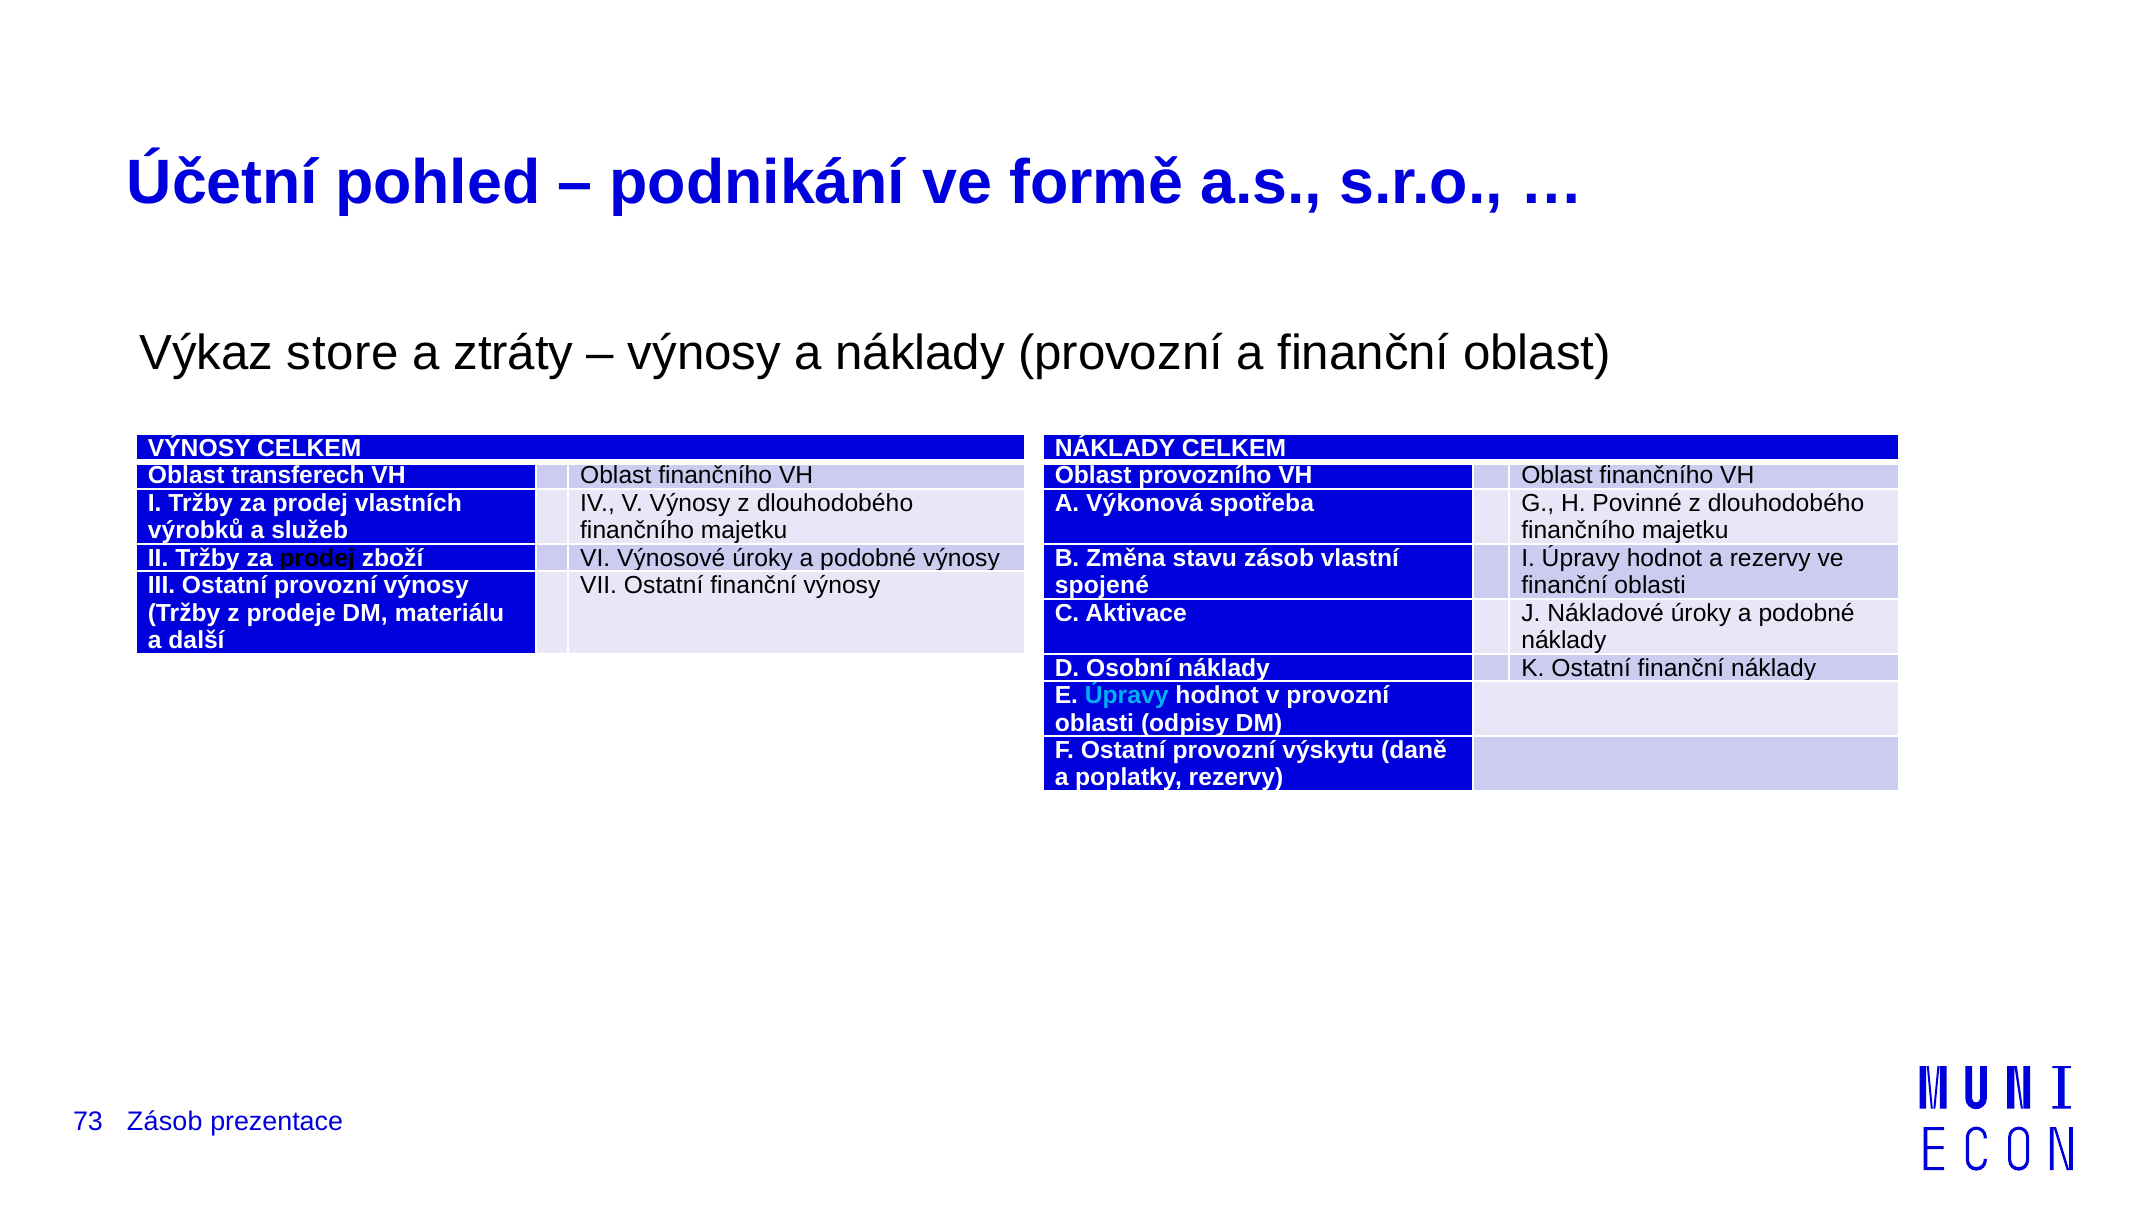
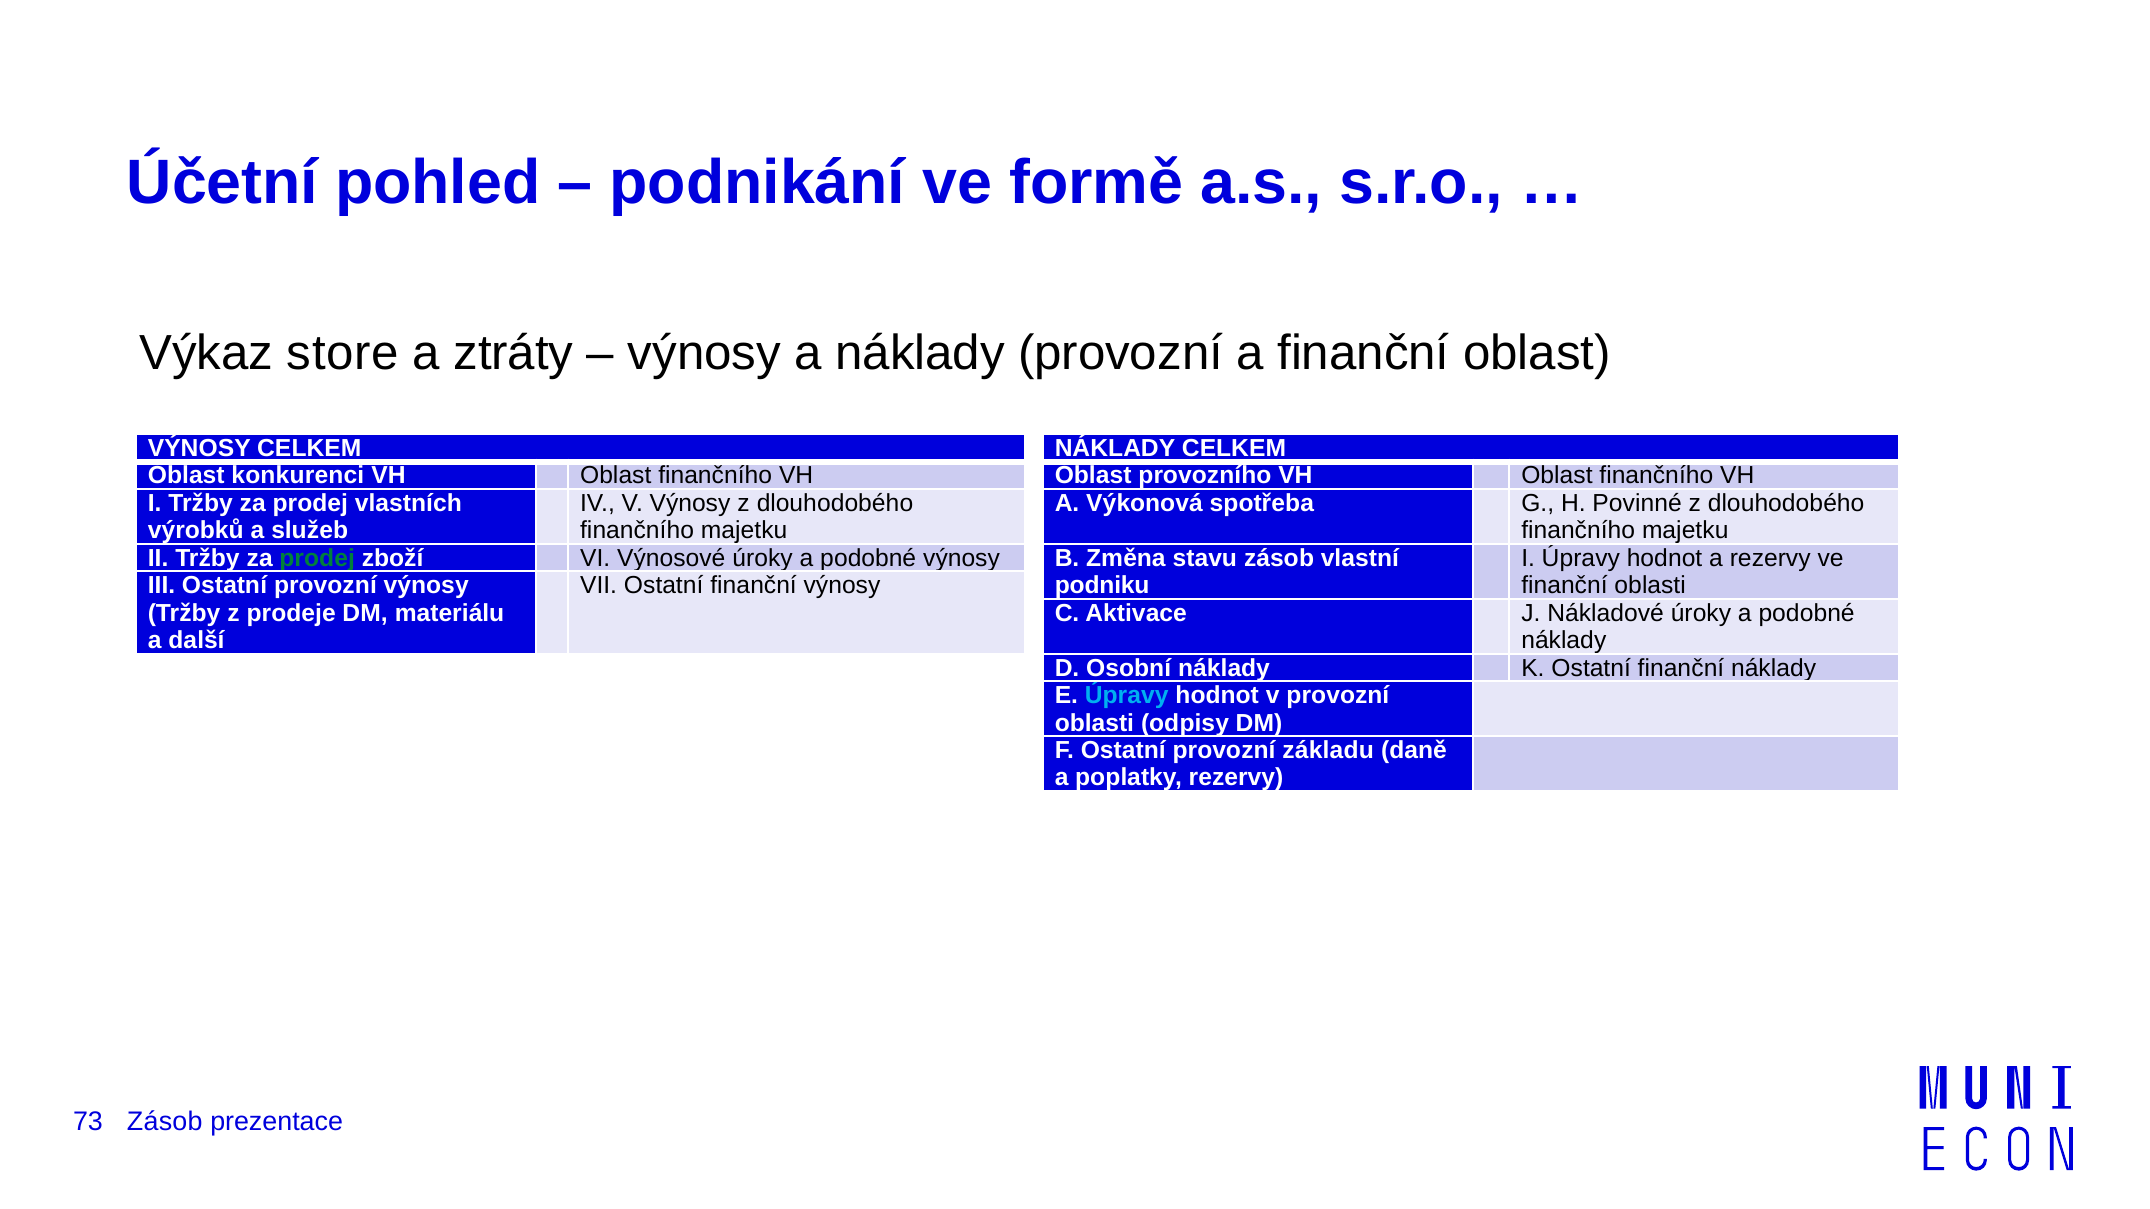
transferech: transferech -> konkurenci (298, 476)
prodej colour: black -> green (317, 558)
spojené: spojené -> podniku (1102, 586)
výskytu: výskytu -> základu (1328, 751)
